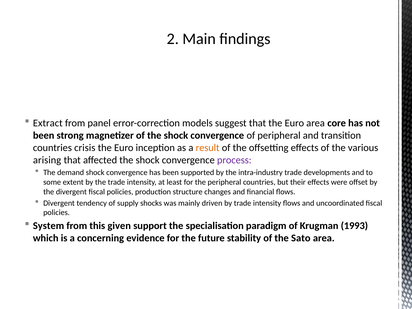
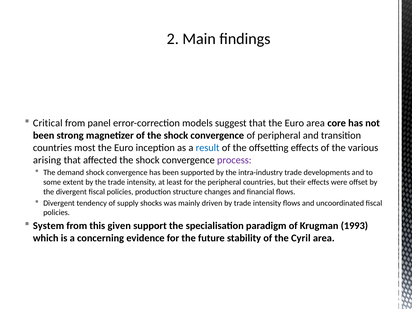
Extract: Extract -> Critical (48, 123)
crisis: crisis -> most (85, 148)
result colour: orange -> blue (208, 148)
Sato: Sato -> Cyril (301, 238)
